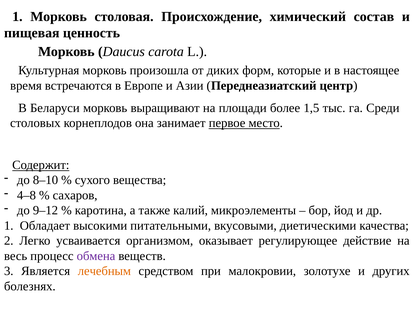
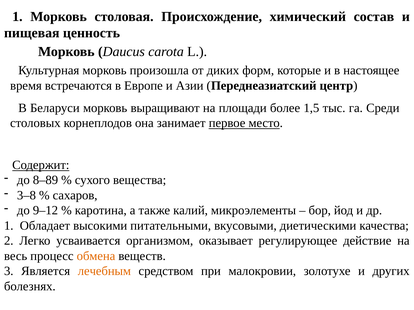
8–10: 8–10 -> 8–89 (45, 180)
4–8: 4–8 -> 3–8 (26, 196)
обмена colour: purple -> orange (96, 256)
